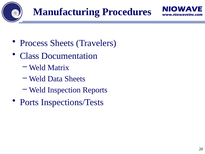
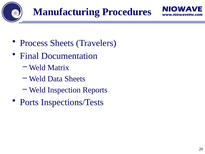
Class: Class -> Final (29, 56)
